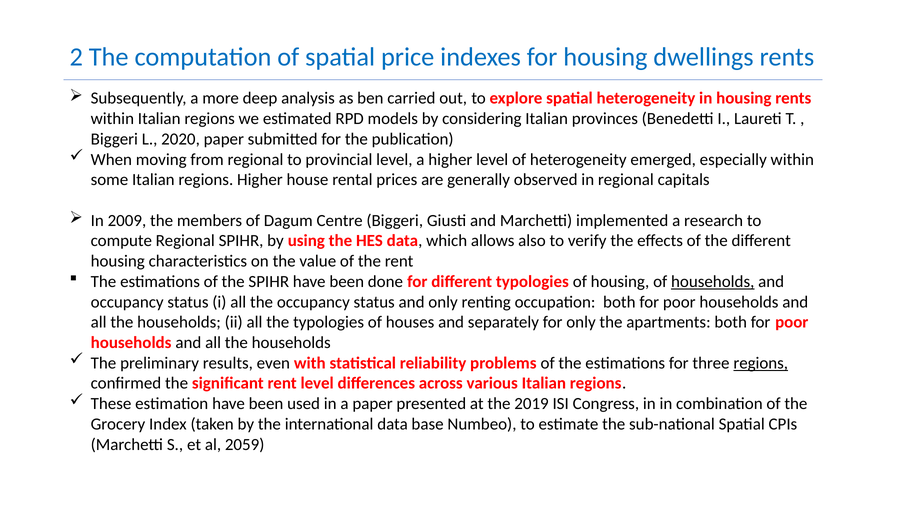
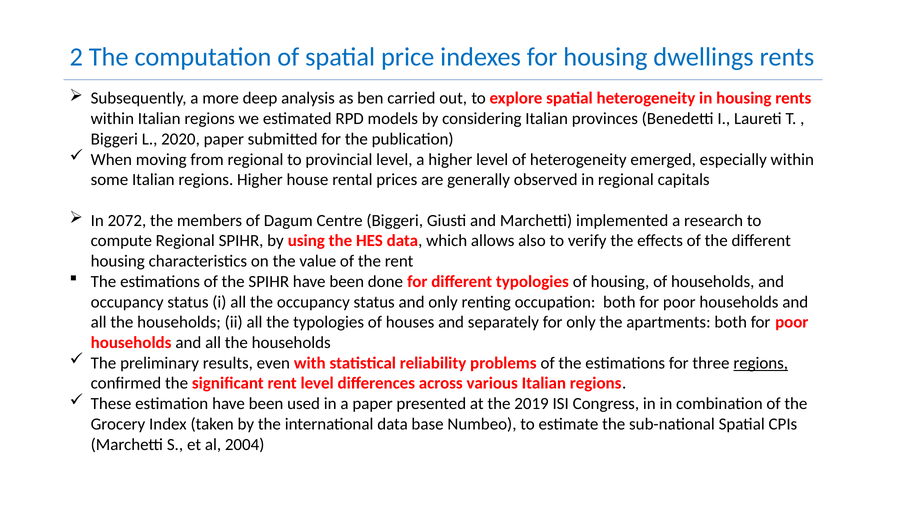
2009: 2009 -> 2072 (127, 221)
households underline: present -> none (713, 282)
2059: 2059 -> 2004 (245, 445)
